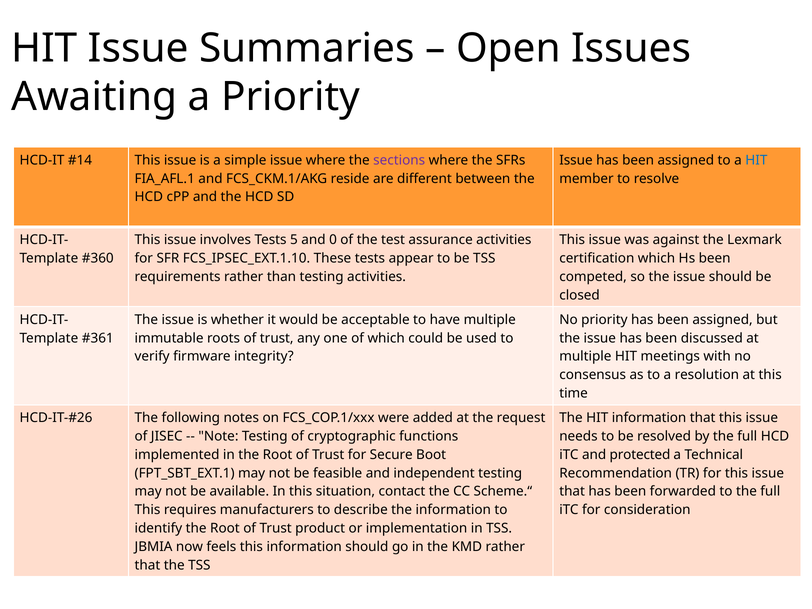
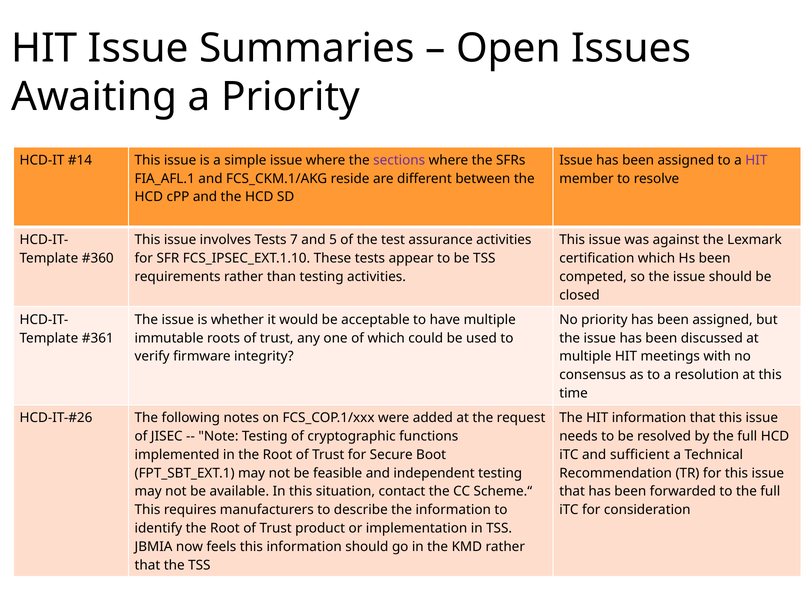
HIT colour: blue -> purple (756, 160)
5: 5 -> 7 (294, 240)
0: 0 -> 5 (333, 240)
protected: protected -> sufficient (640, 455)
